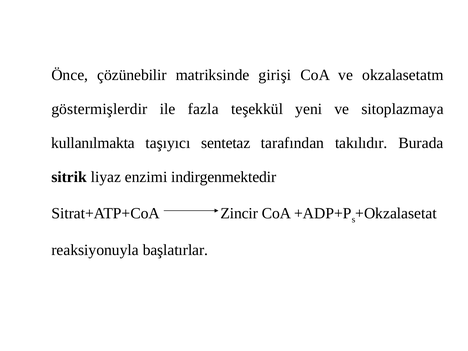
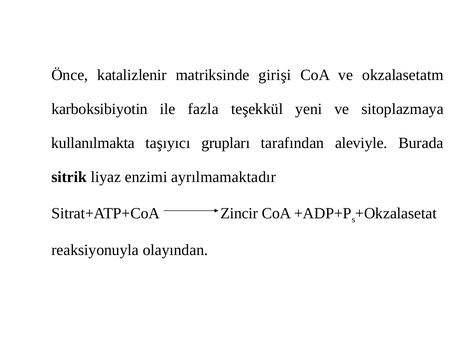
çözünebilir: çözünebilir -> katalizlenir (132, 75)
göstermişlerdir: göstermişlerdir -> karboksibiyotin (100, 109)
sentetaz: sentetaz -> grupları (226, 143)
takılıdır: takılıdır -> aleviyle (361, 143)
indirgenmektedir: indirgenmektedir -> ayrılmamaktadır (224, 177)
başlatırlar: başlatırlar -> olayından (175, 250)
